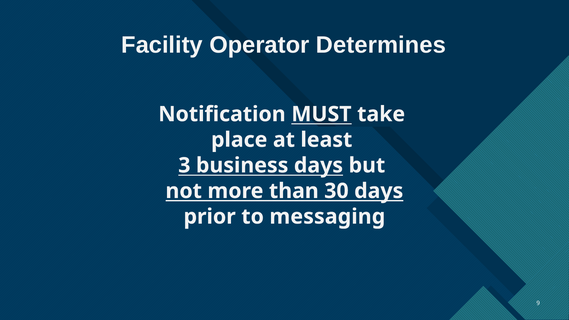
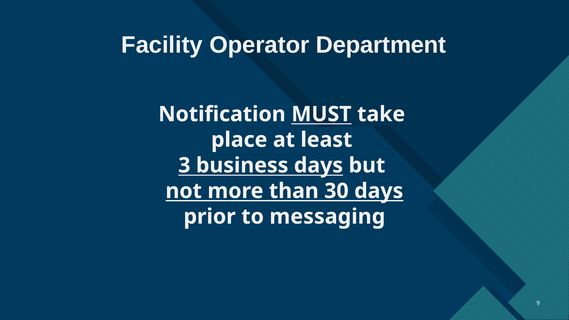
Determines: Determines -> Department (381, 45)
